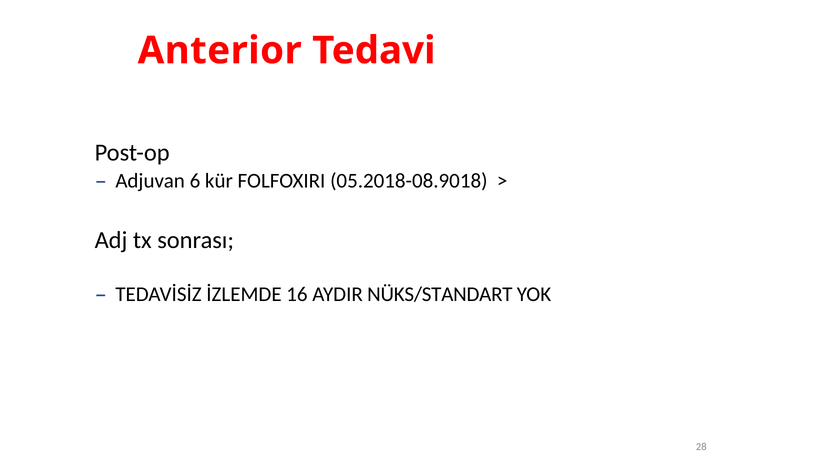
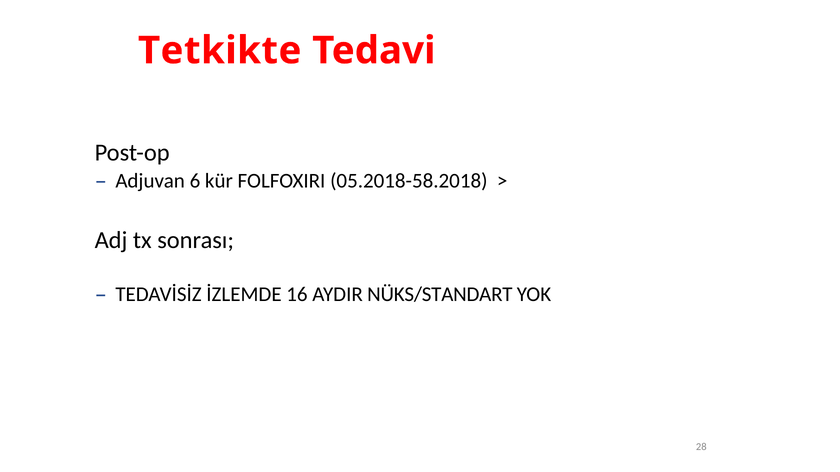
Anterior: Anterior -> Tetkikte (220, 51)
05.2018-08.9018: 05.2018-08.9018 -> 05.2018-58.2018 (409, 181)
